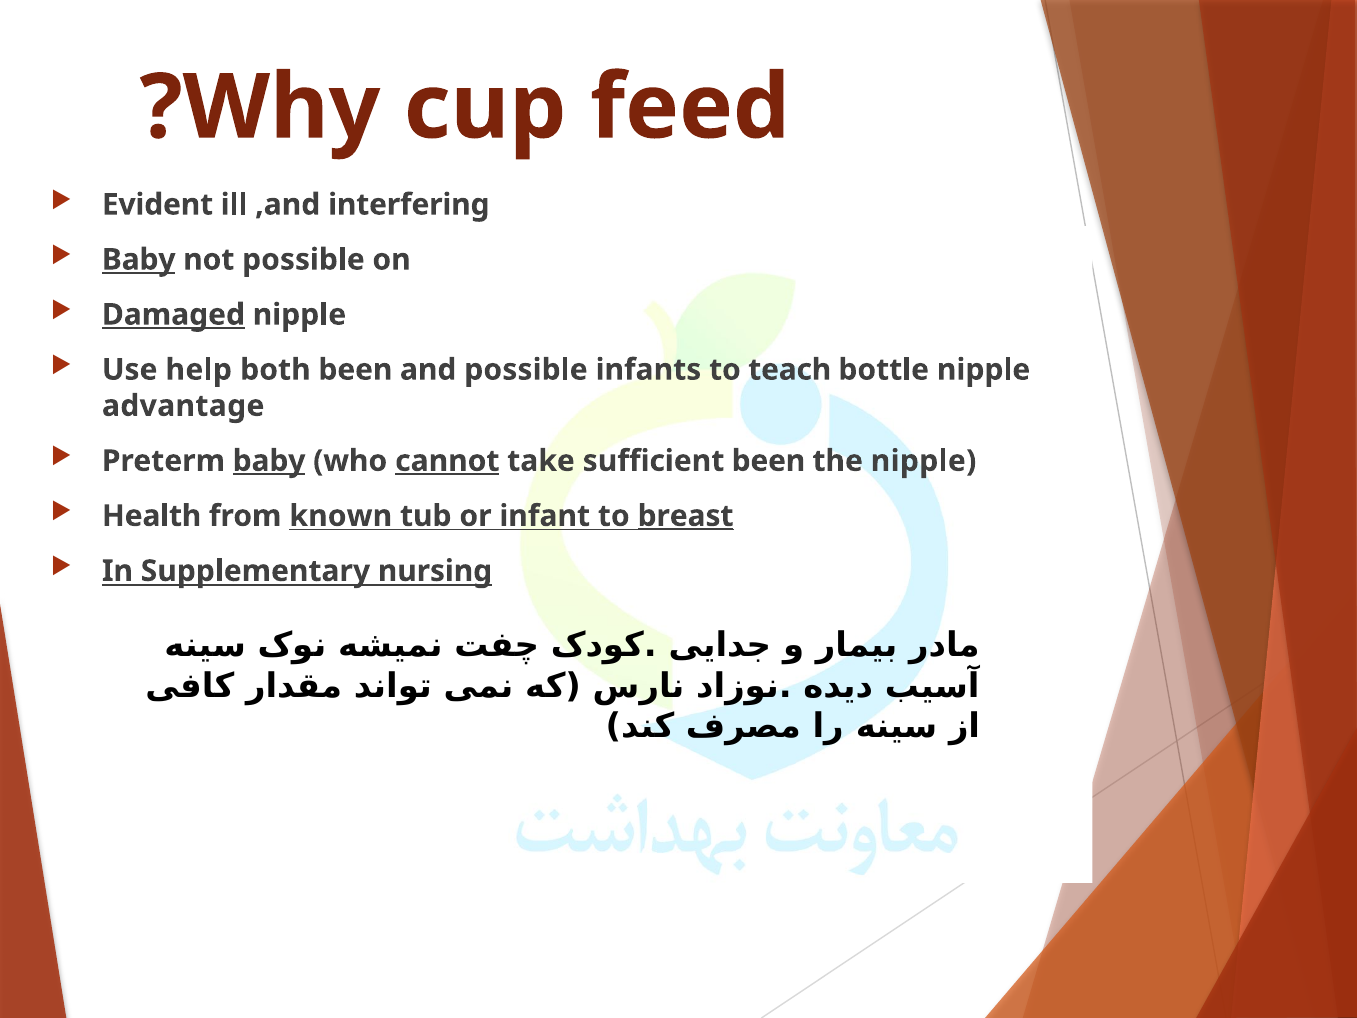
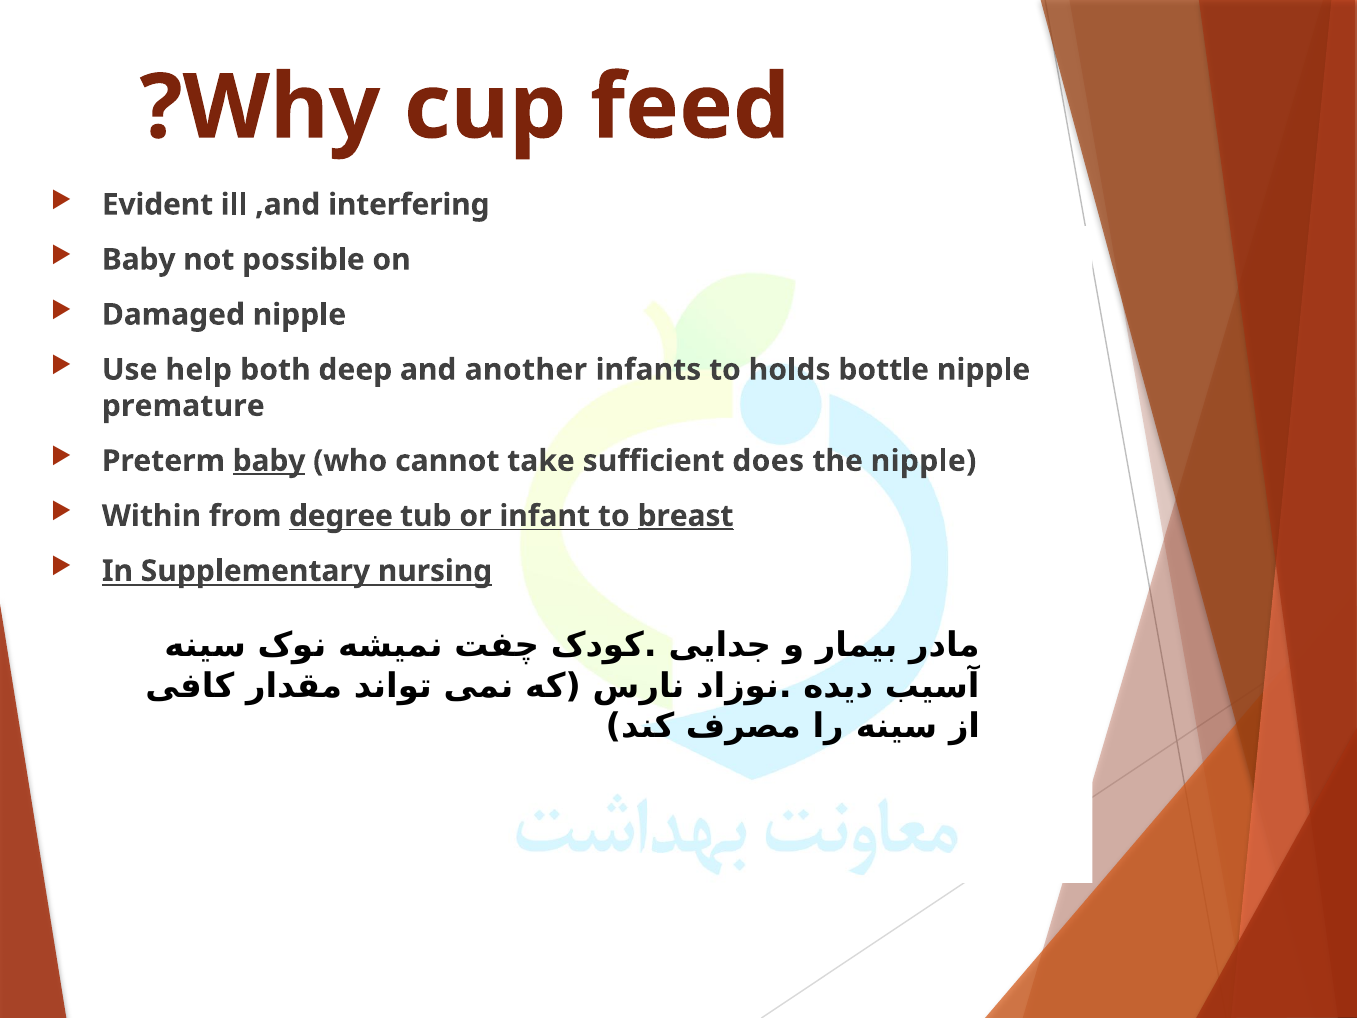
Baby underline: present -> none (139, 260)
Damaged underline: present -> none (173, 315)
both been: been -> deep (355, 370)
and possible: possible -> another (526, 370)
teach: teach -> holds (790, 370)
advantage: advantage -> premature (183, 406)
cannot underline: present -> none (447, 461)
sufficient been: been -> does (768, 461)
Health: Health -> Within (151, 516)
known: known -> degree (341, 516)
